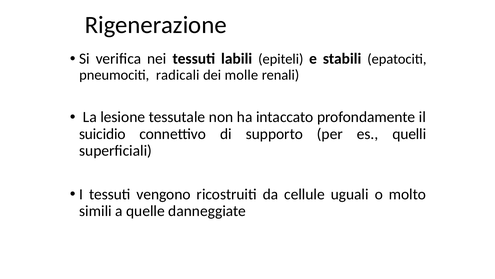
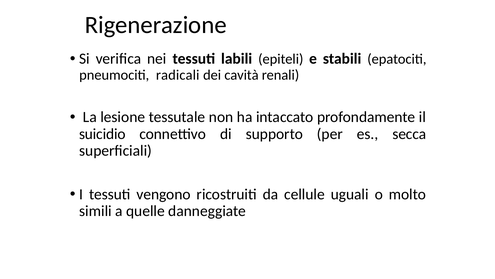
molle: molle -> cavità (241, 75)
quelli: quelli -> secca (409, 134)
